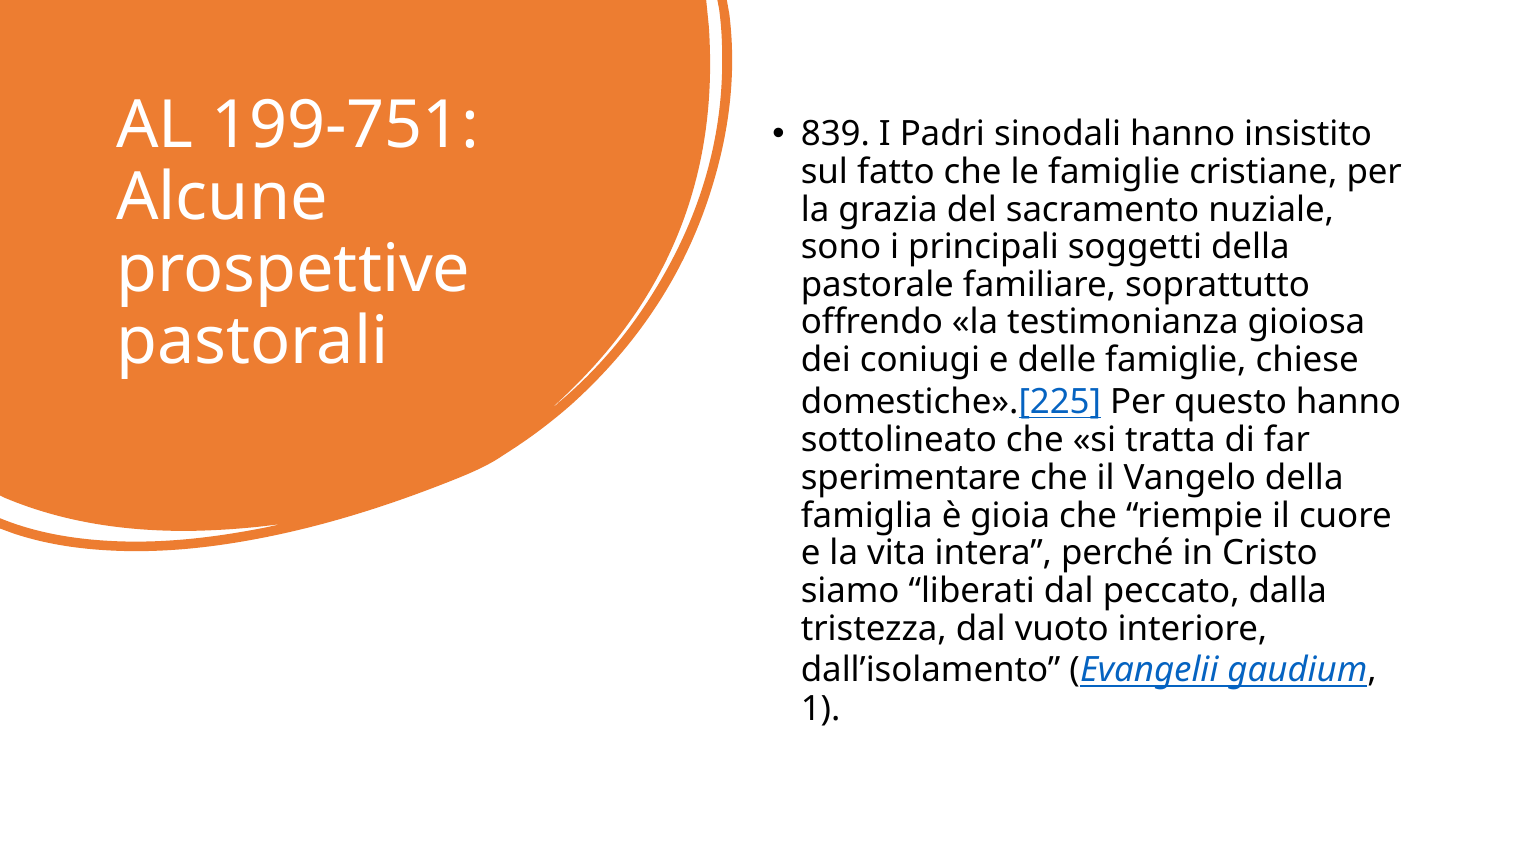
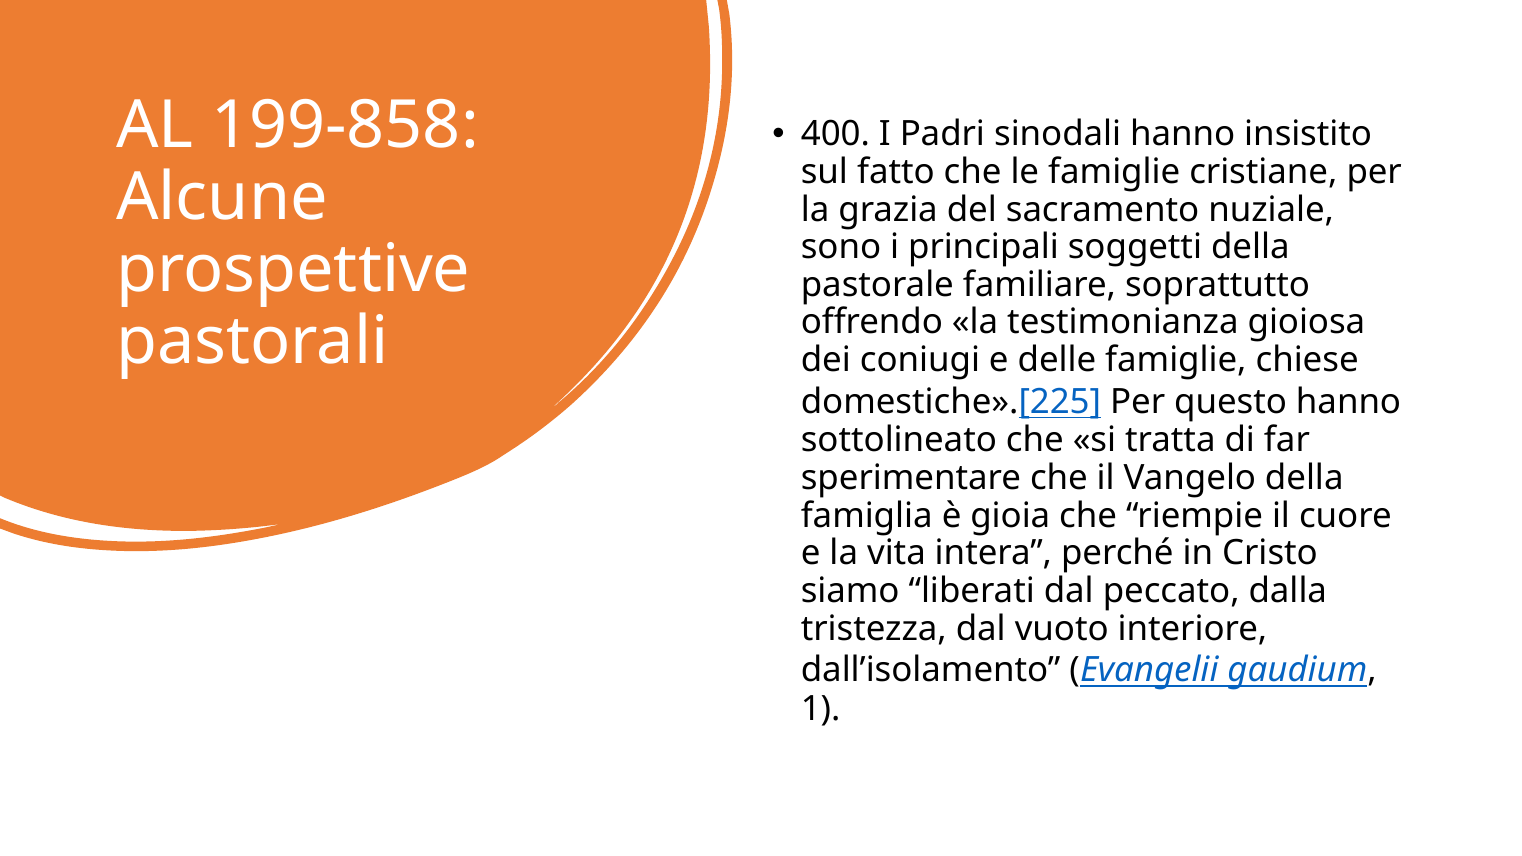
199-751: 199-751 -> 199-858 (345, 125)
839: 839 -> 400 (835, 134)
